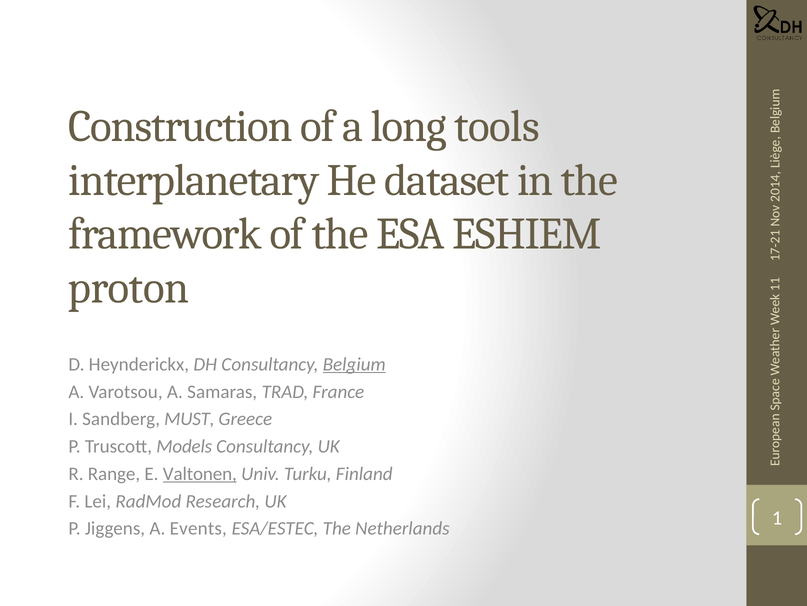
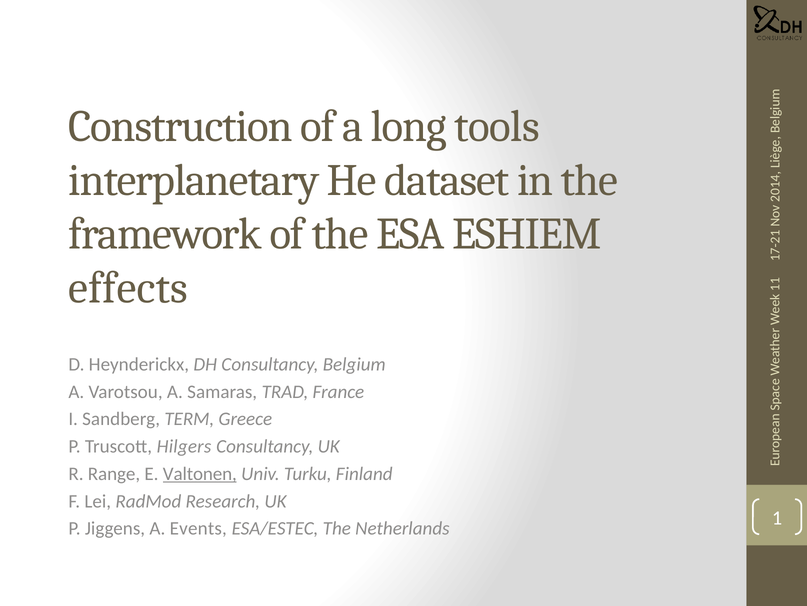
proton: proton -> effects (128, 288)
Belgium underline: present -> none (354, 364)
MUST: MUST -> TERM (189, 419)
Models: Models -> Hilgers (184, 446)
